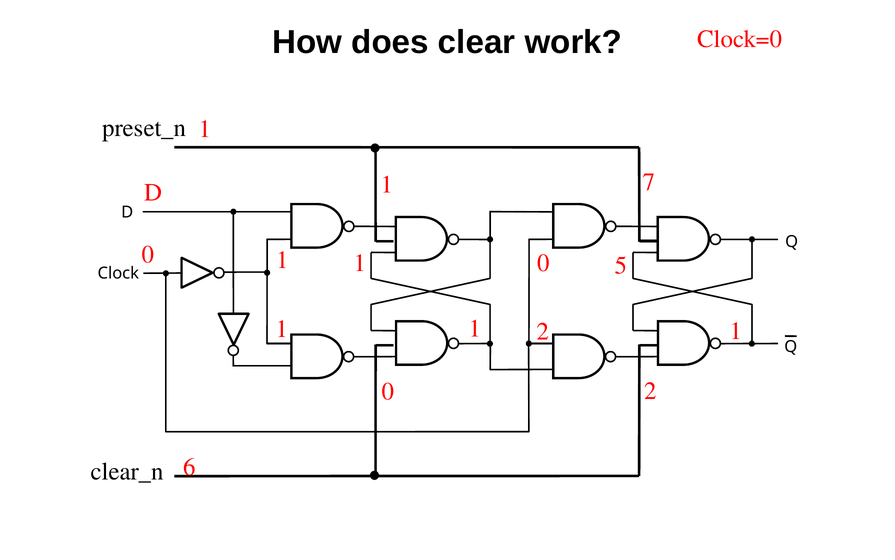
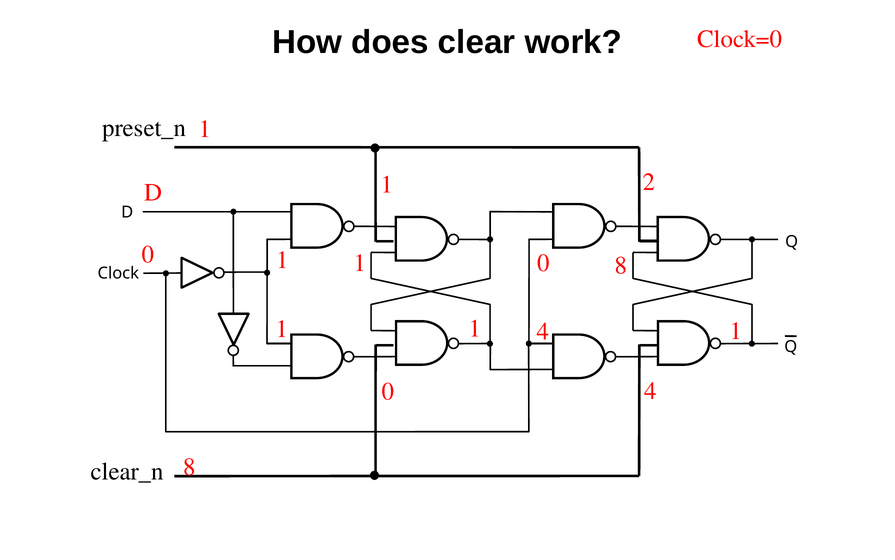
7: 7 -> 2 (649, 182)
1 5: 5 -> 8 (621, 265)
1 2: 2 -> 4 (543, 331)
0 2: 2 -> 4 (650, 391)
clear_n 6: 6 -> 8 (190, 466)
